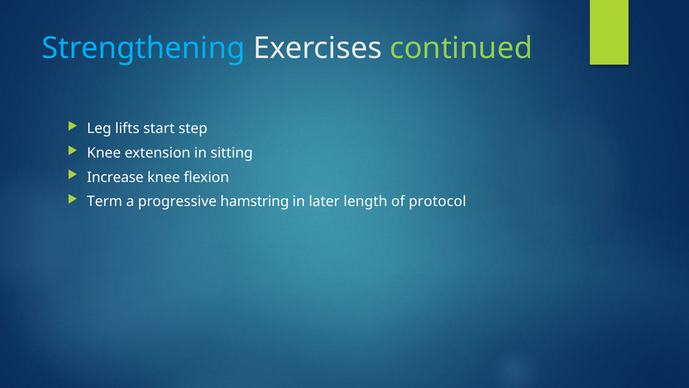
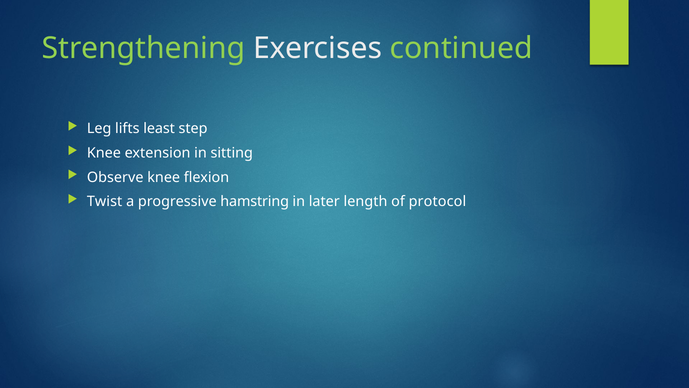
Strengthening colour: light blue -> light green (143, 48)
start: start -> least (159, 128)
Increase: Increase -> Observe (115, 177)
Term: Term -> Twist (105, 201)
